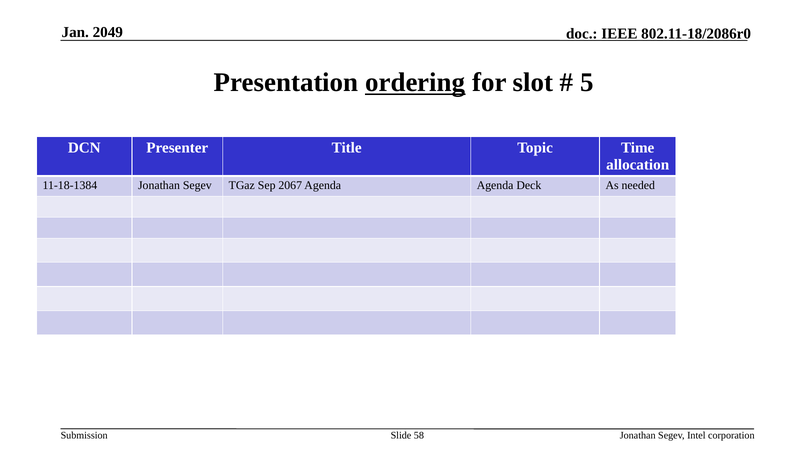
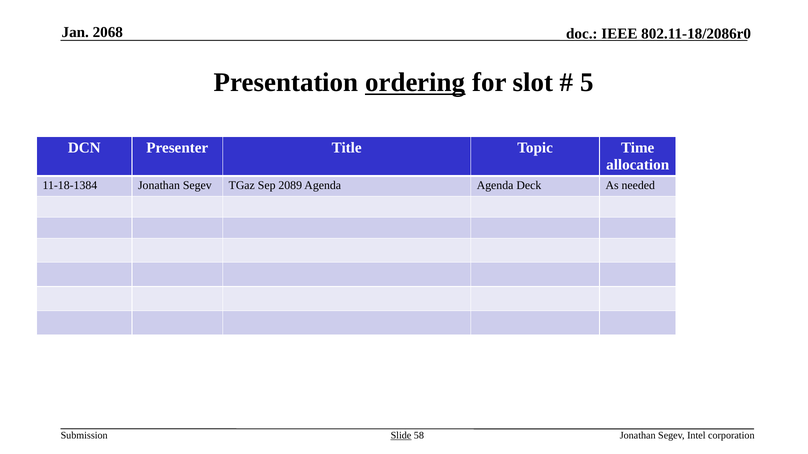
2049: 2049 -> 2068 (108, 32)
2067: 2067 -> 2089 (290, 186)
Slide underline: none -> present (401, 436)
